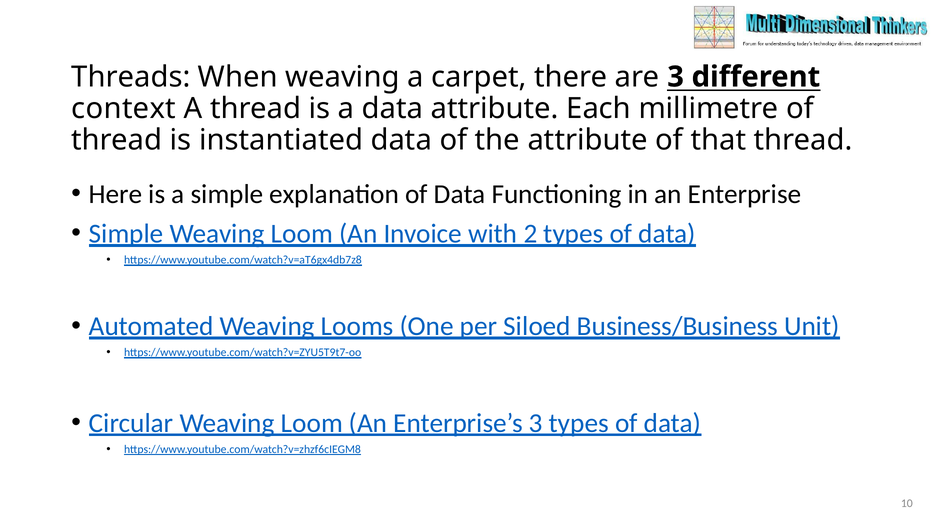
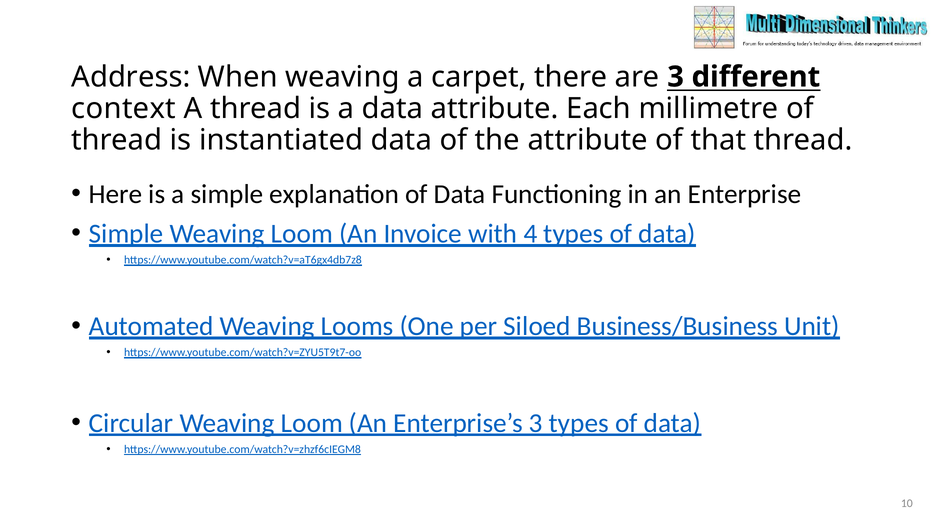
Threads: Threads -> Address (131, 77)
2: 2 -> 4 (530, 234)
